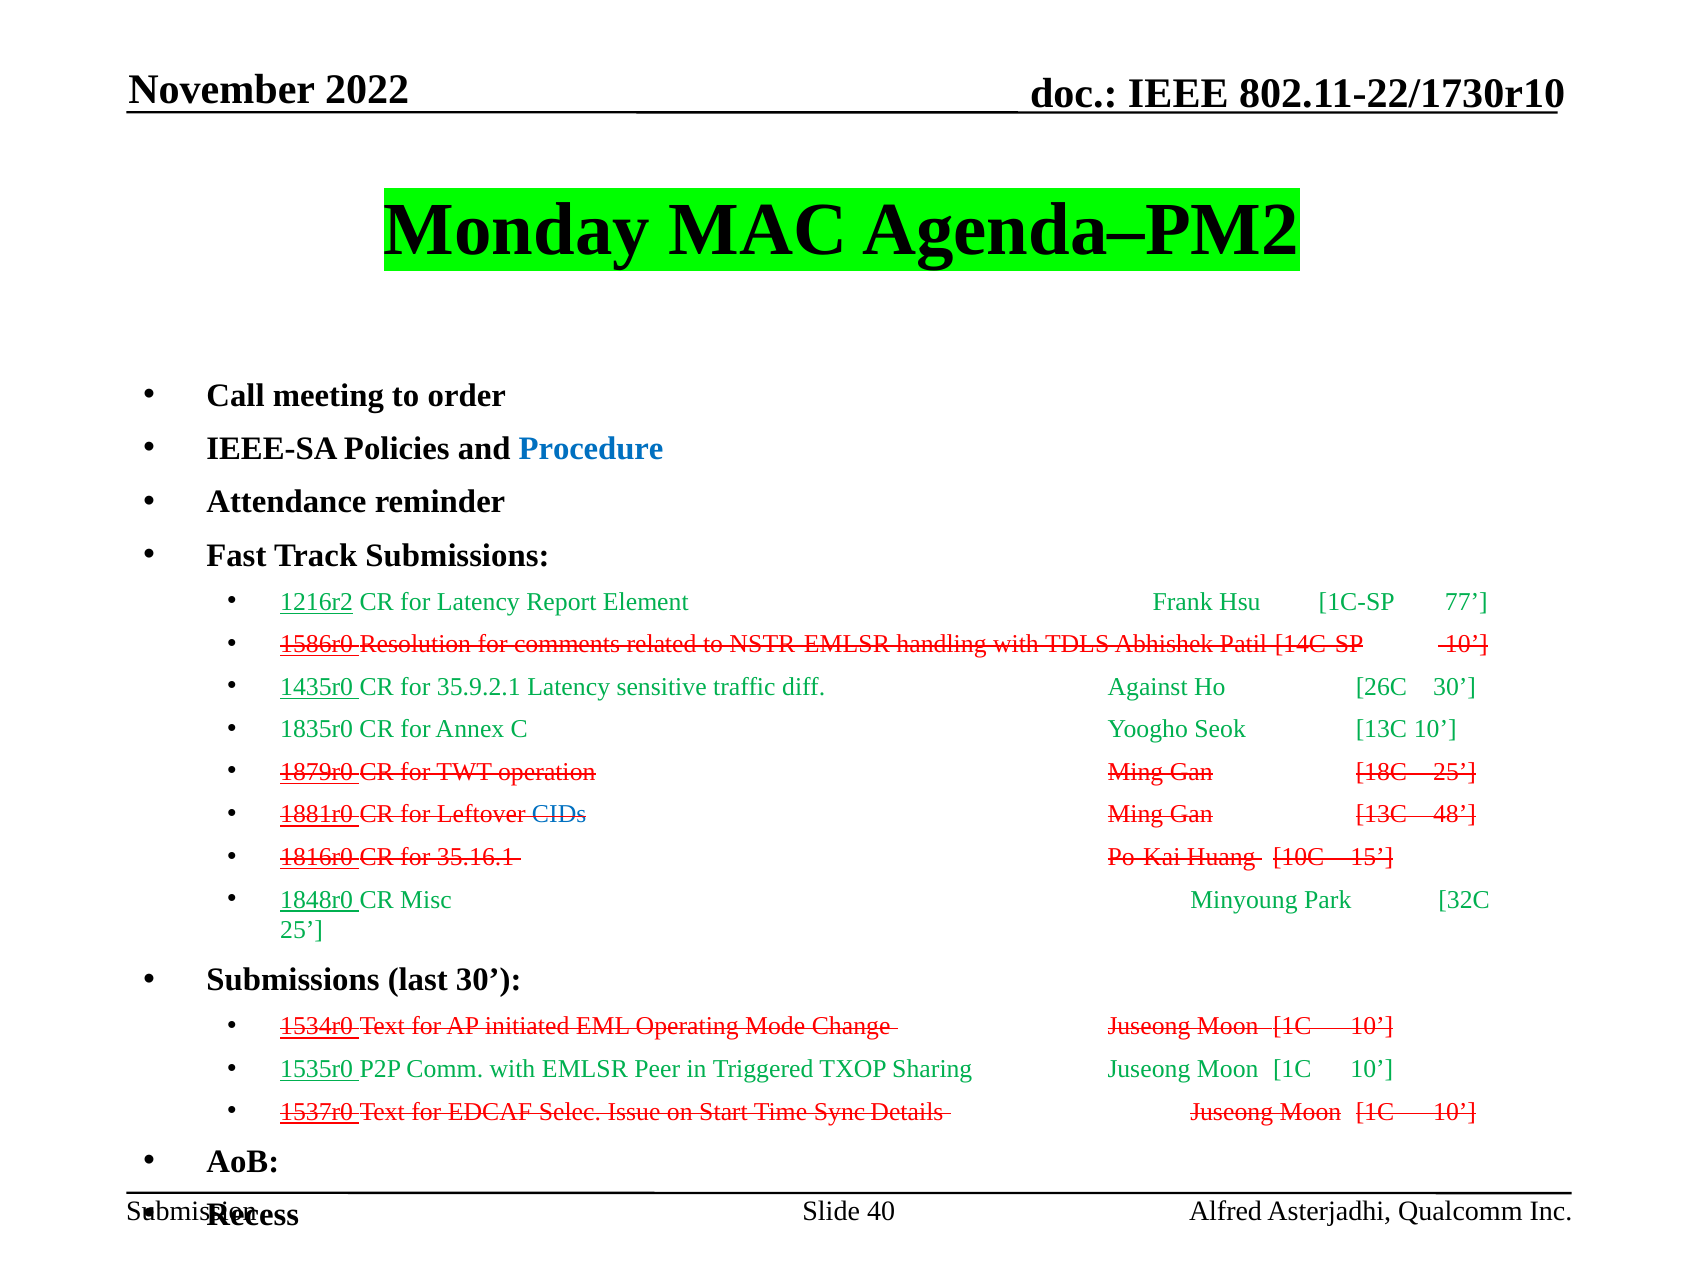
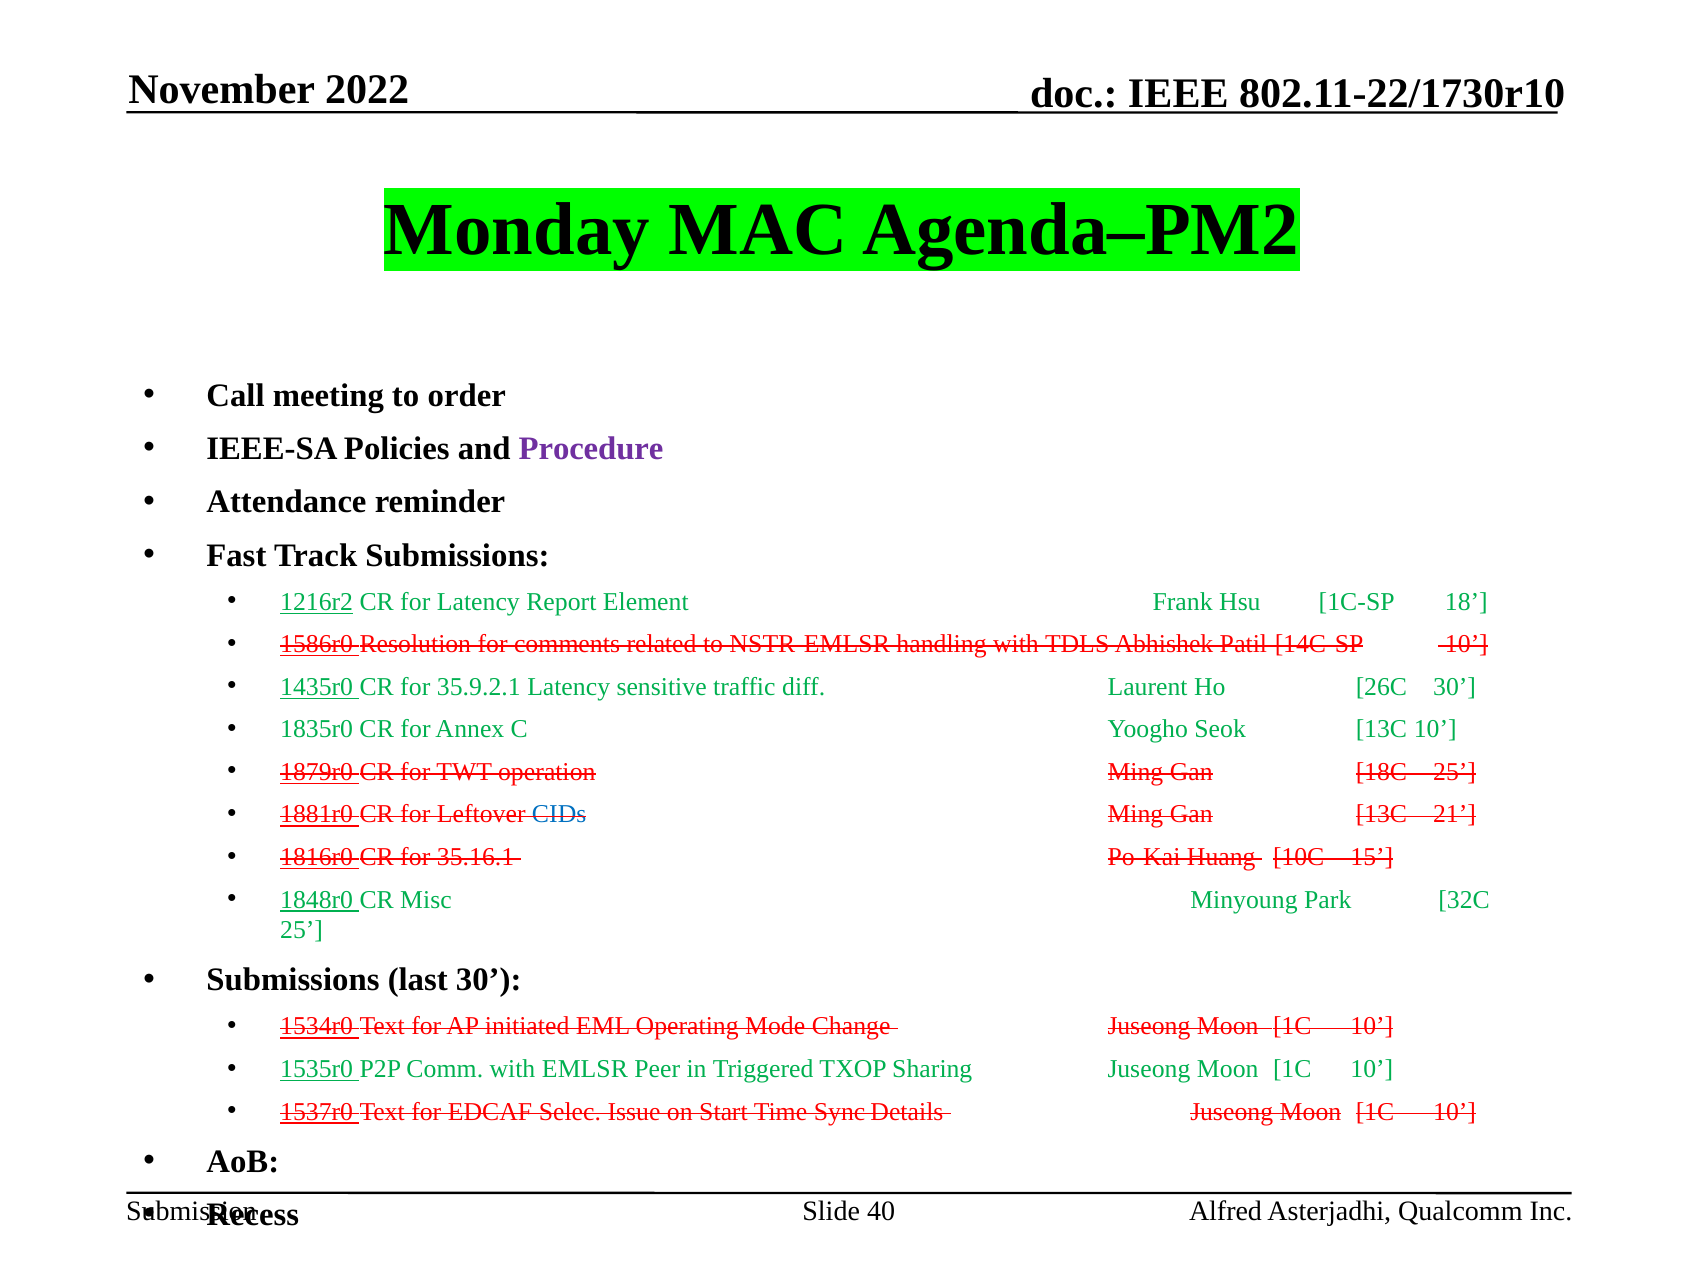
Procedure colour: blue -> purple (591, 449)
77: 77 -> 18 (1466, 602)
Against: Against -> Laurent (1148, 687)
48: 48 -> 21 (1455, 814)
